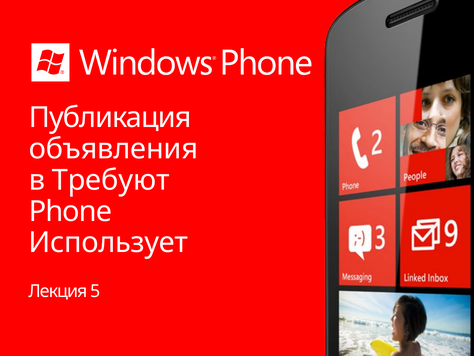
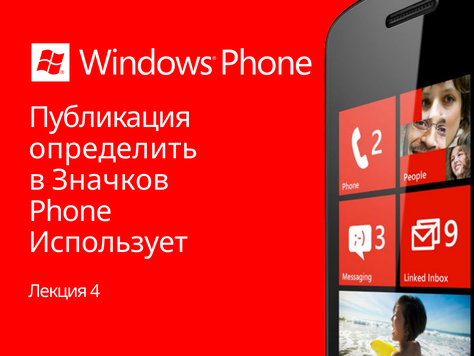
объявления: объявления -> определить (113, 149)
Требуют: Требуют -> Значков (110, 180)
5: 5 -> 4 (95, 291)
